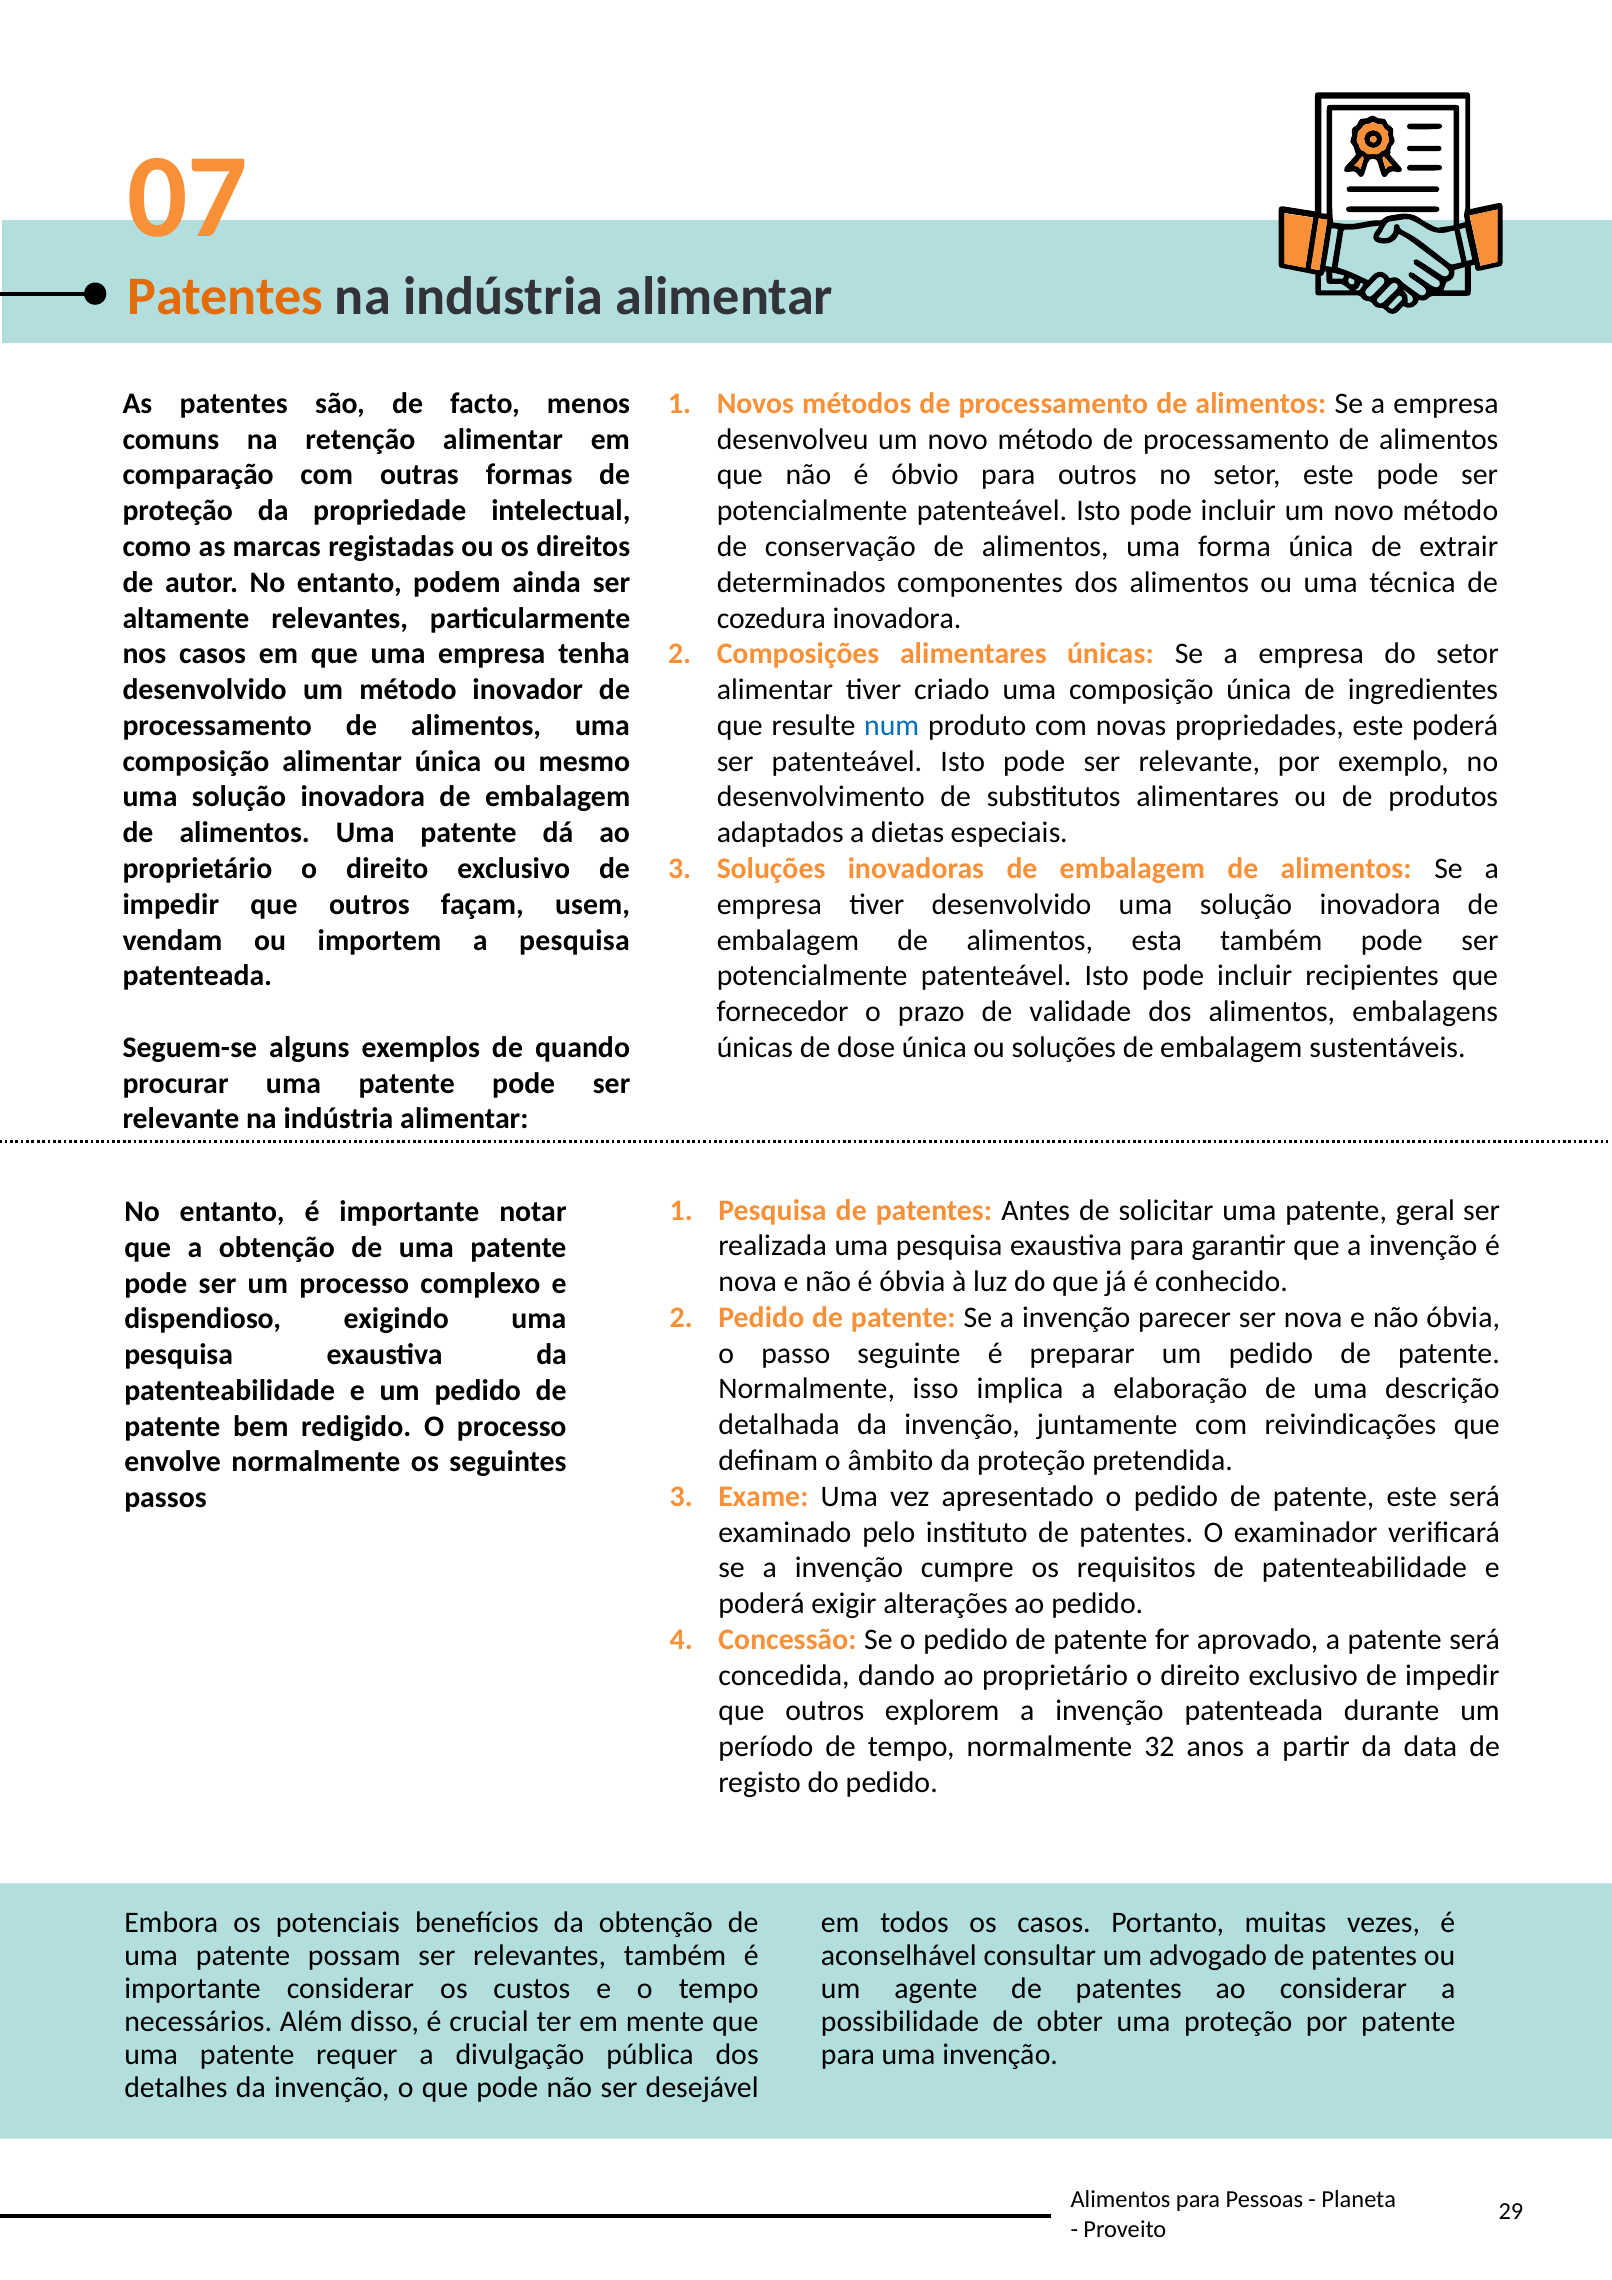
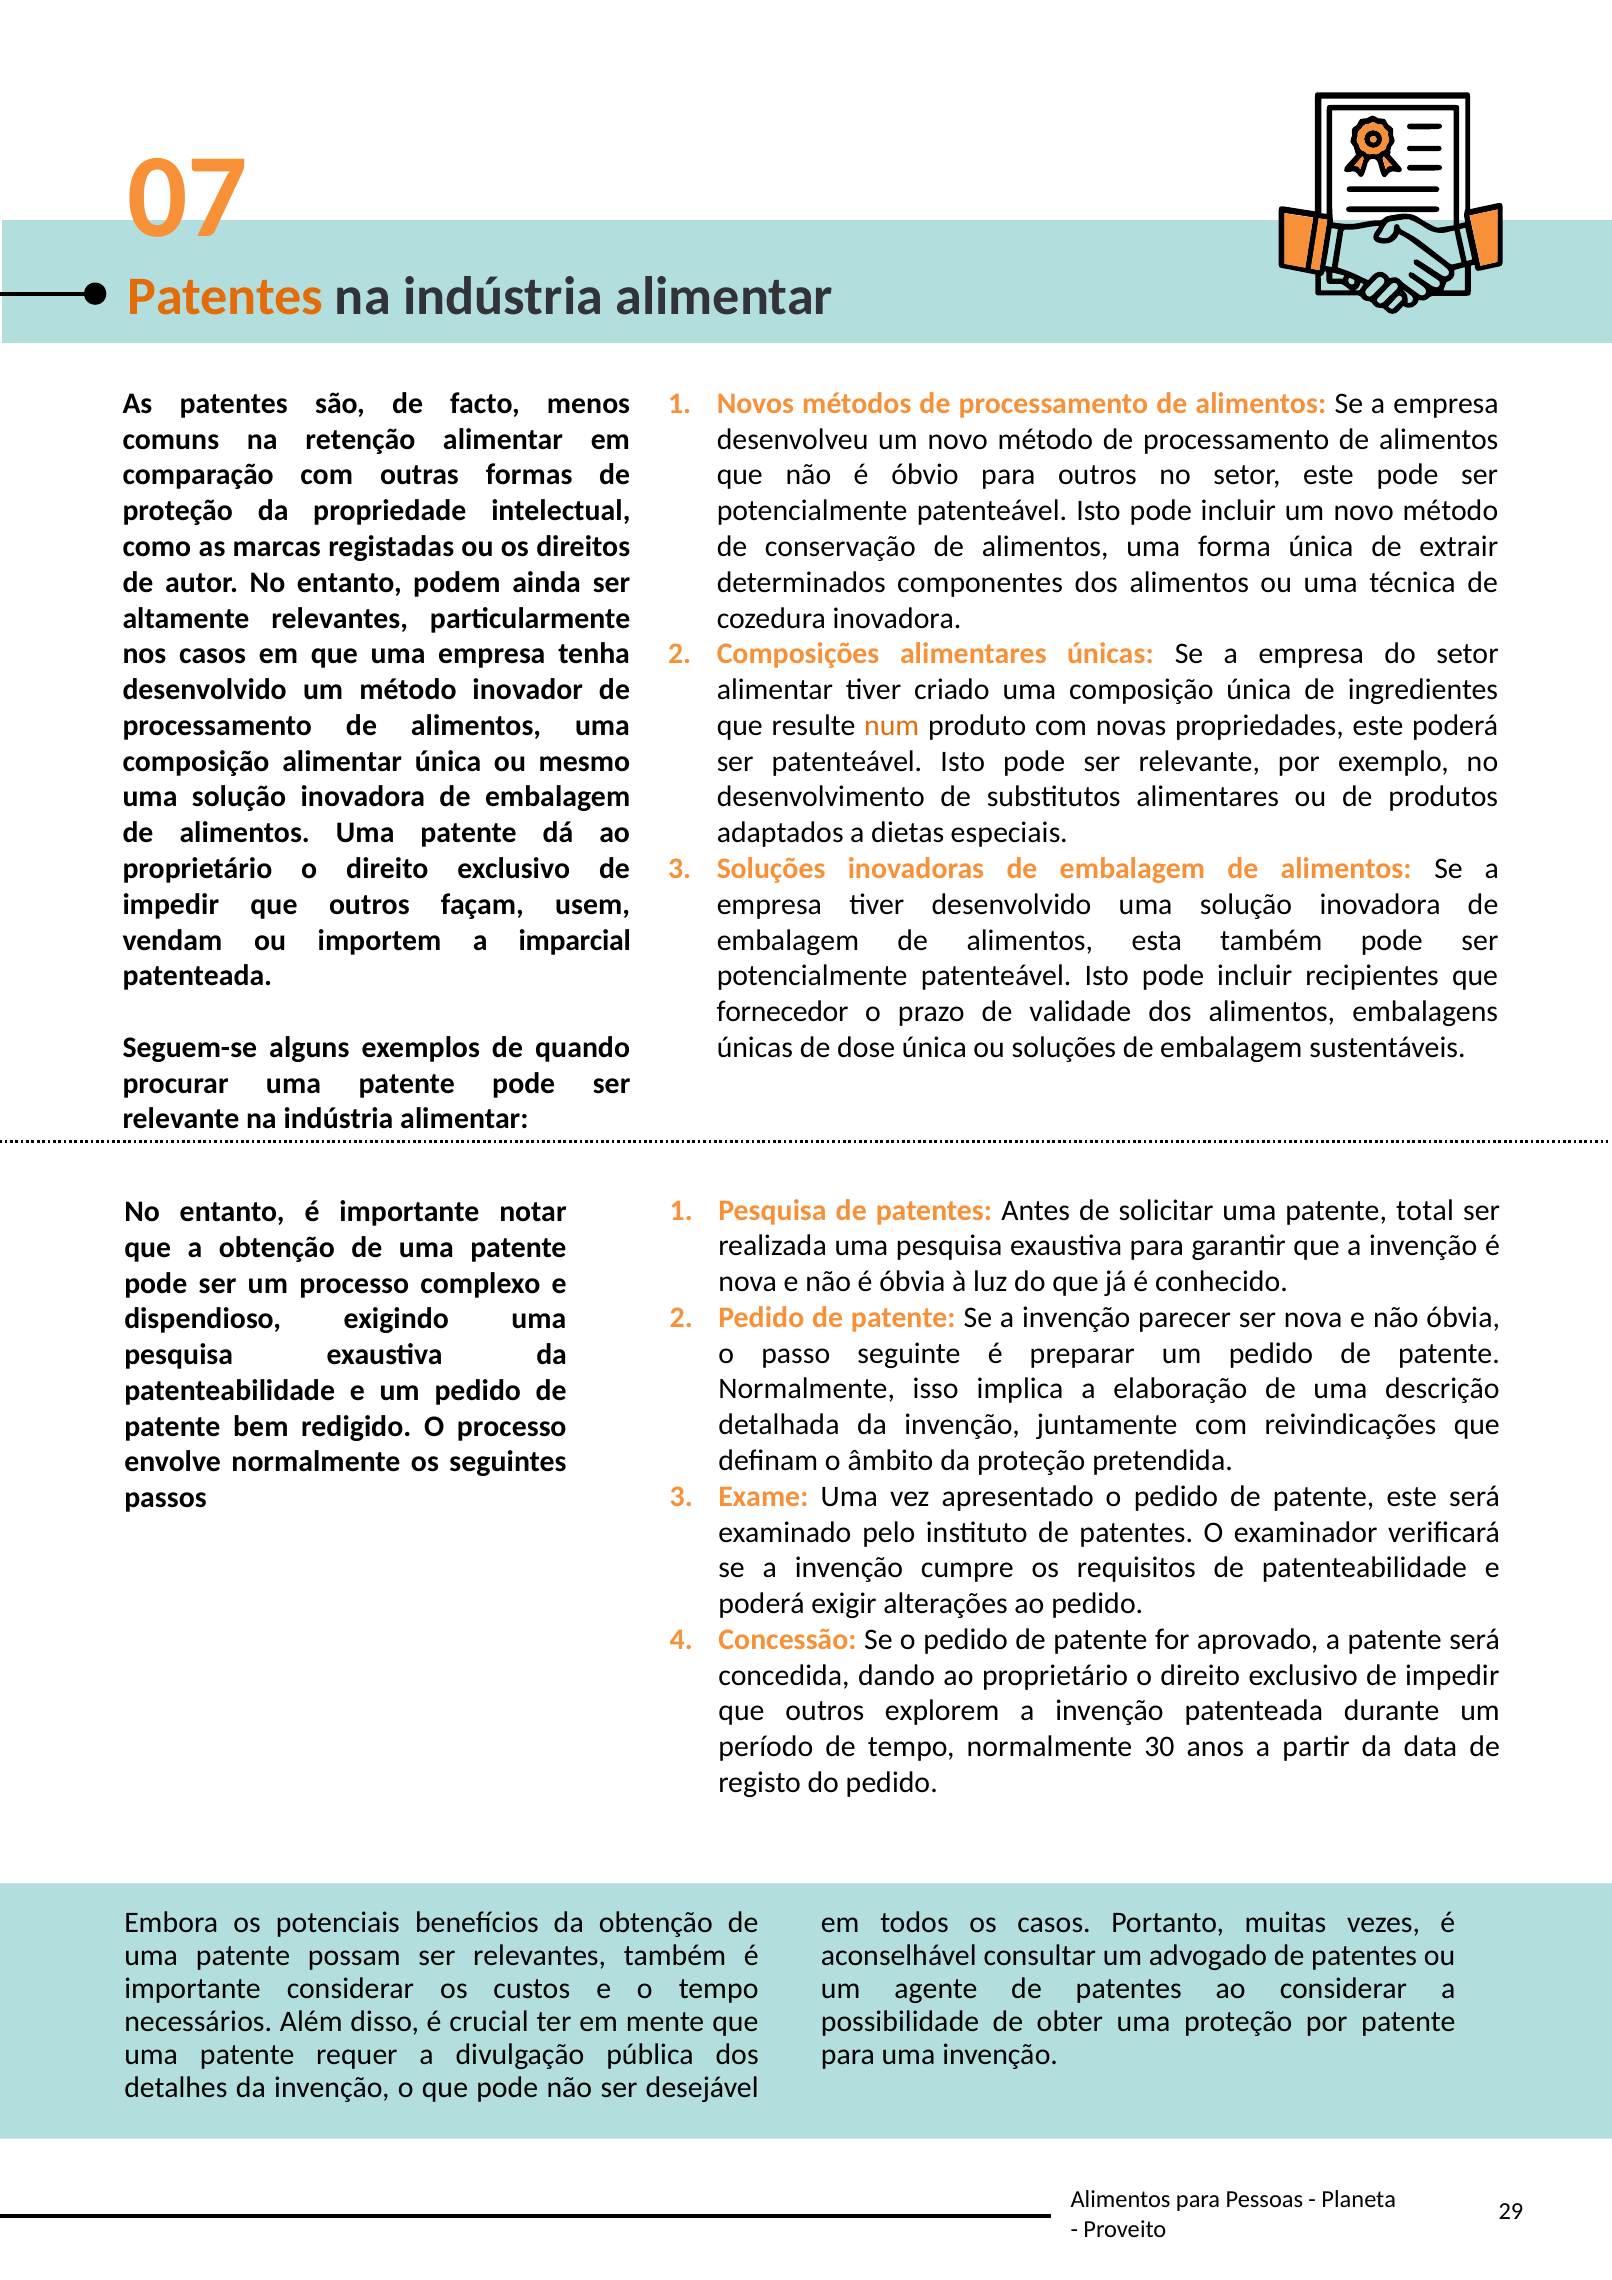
num colour: blue -> orange (892, 726)
a pesquisa: pesquisa -> imparcial (575, 940)
geral: geral -> total (1425, 1210)
32: 32 -> 30 (1159, 1747)
